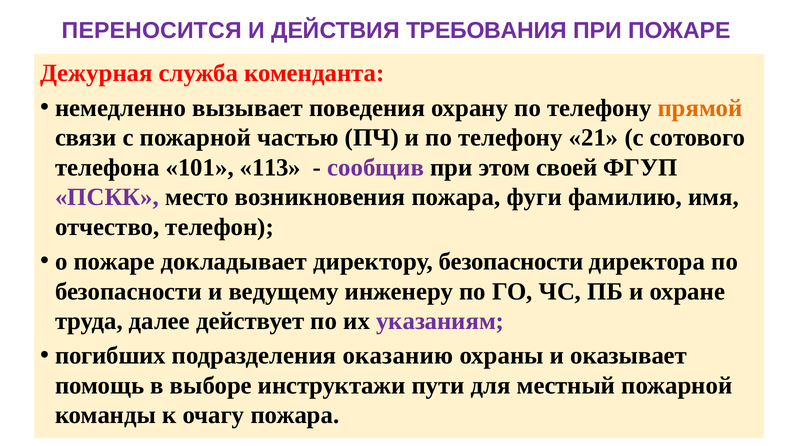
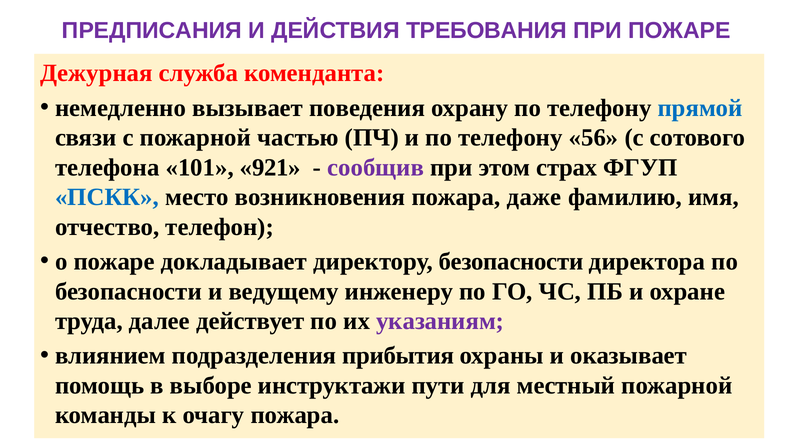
ПЕРЕНОСИТСЯ: ПЕРЕНОСИТСЯ -> ПРЕДПИСАНИЯ (152, 30)
прямой colour: orange -> blue (700, 108)
21: 21 -> 56 (594, 138)
113: 113 -> 921 (270, 168)
своей: своей -> страх (567, 168)
ПСКК colour: purple -> blue (107, 197)
фуги: фуги -> даже (534, 197)
погибших: погибших -> влиянием (110, 356)
оказанию: оказанию -> прибытия (398, 356)
